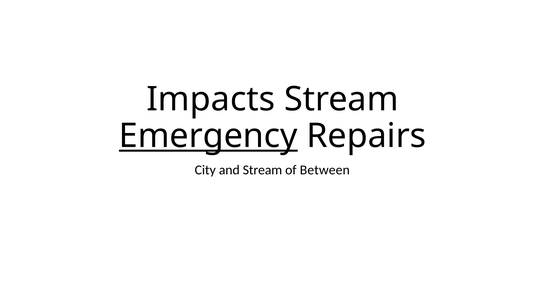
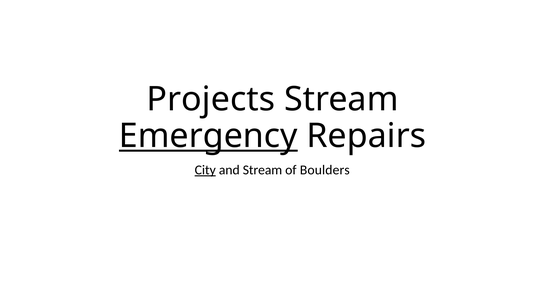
Impacts: Impacts -> Projects (211, 99)
City underline: none -> present (205, 170)
Between: Between -> Boulders (325, 170)
